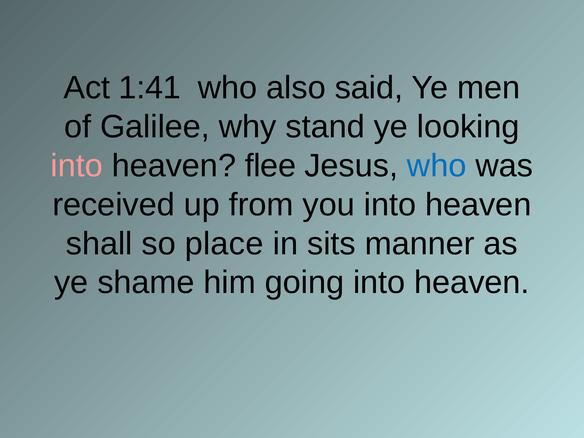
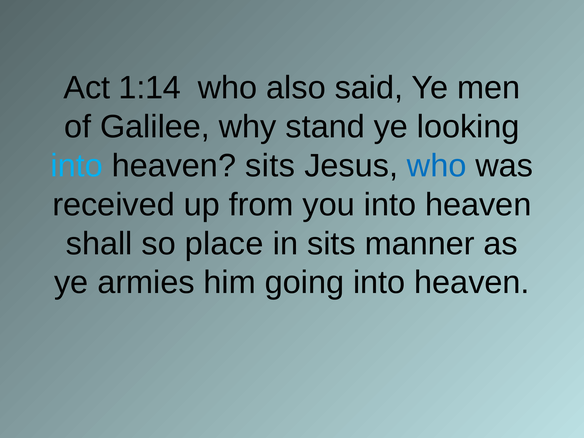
1:41: 1:41 -> 1:14 (150, 88)
into colour: pink -> light blue (77, 166)
heaven flee: flee -> sits (270, 166)
shame: shame -> armies (146, 283)
